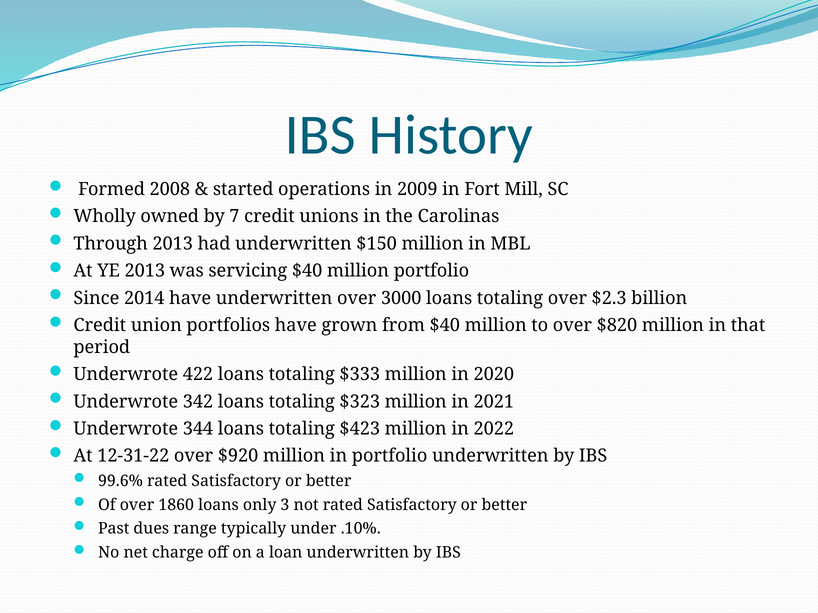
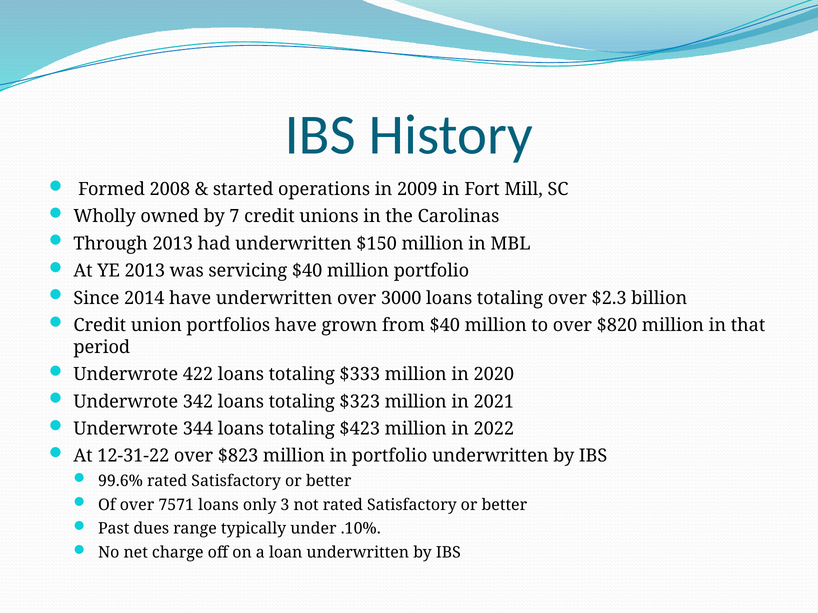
$920: $920 -> $823 (238, 456)
1860: 1860 -> 7571 (176, 505)
